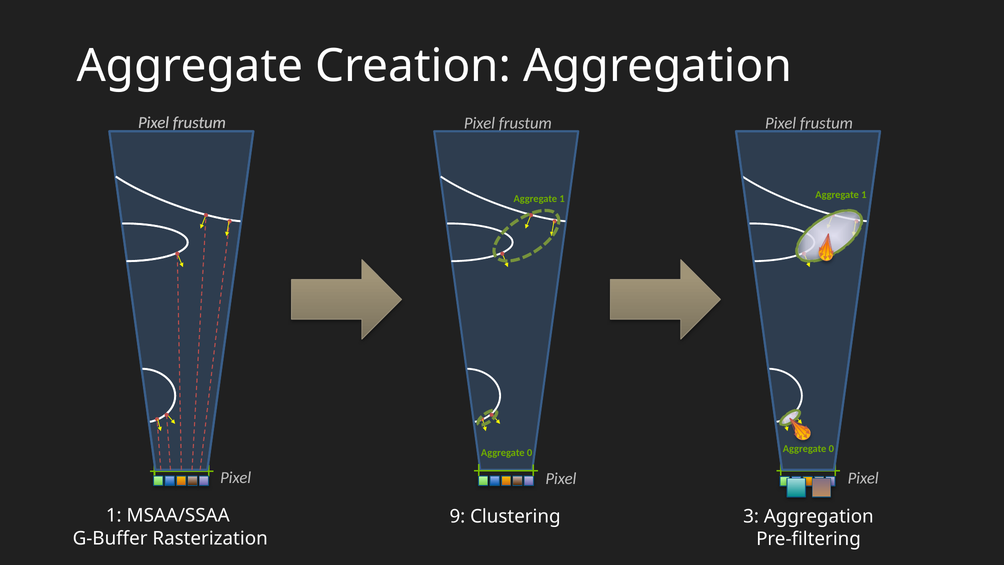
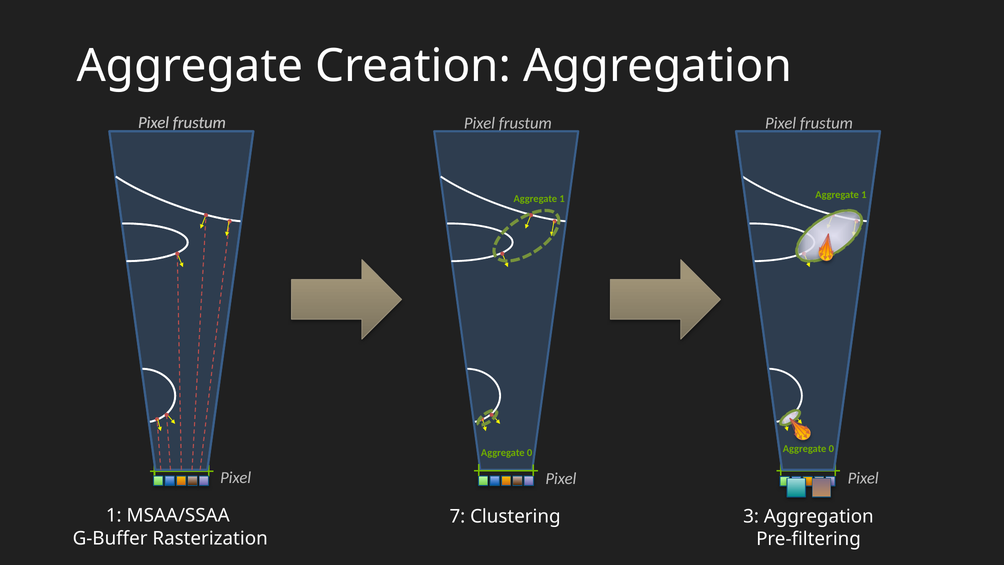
9: 9 -> 7 (457, 516)
